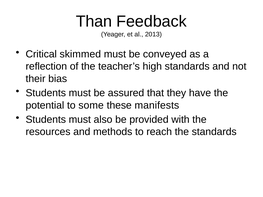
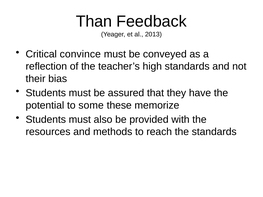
skimmed: skimmed -> convince (80, 54)
manifests: manifests -> memorize (157, 105)
